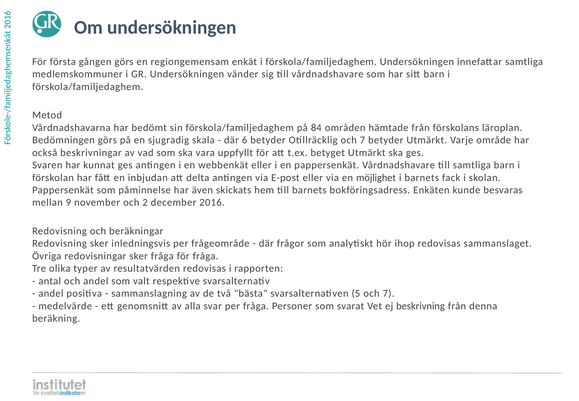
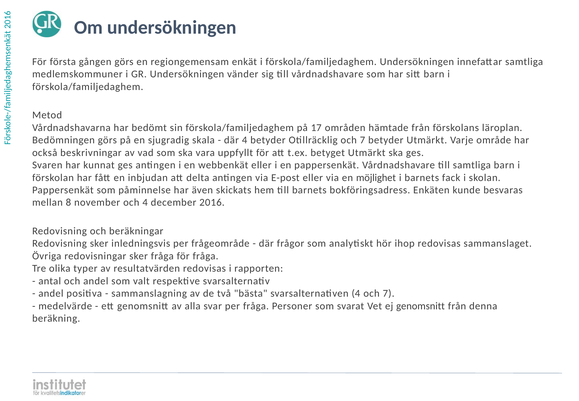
84: 84 -> 17 (316, 128)
där 6: 6 -> 4 (245, 140)
9: 9 -> 8 (68, 202)
och 2: 2 -> 4 (145, 202)
svarsalternativen 5: 5 -> 4 (356, 293)
ej beskrivning: beskrivning -> genomsnitt (421, 306)
